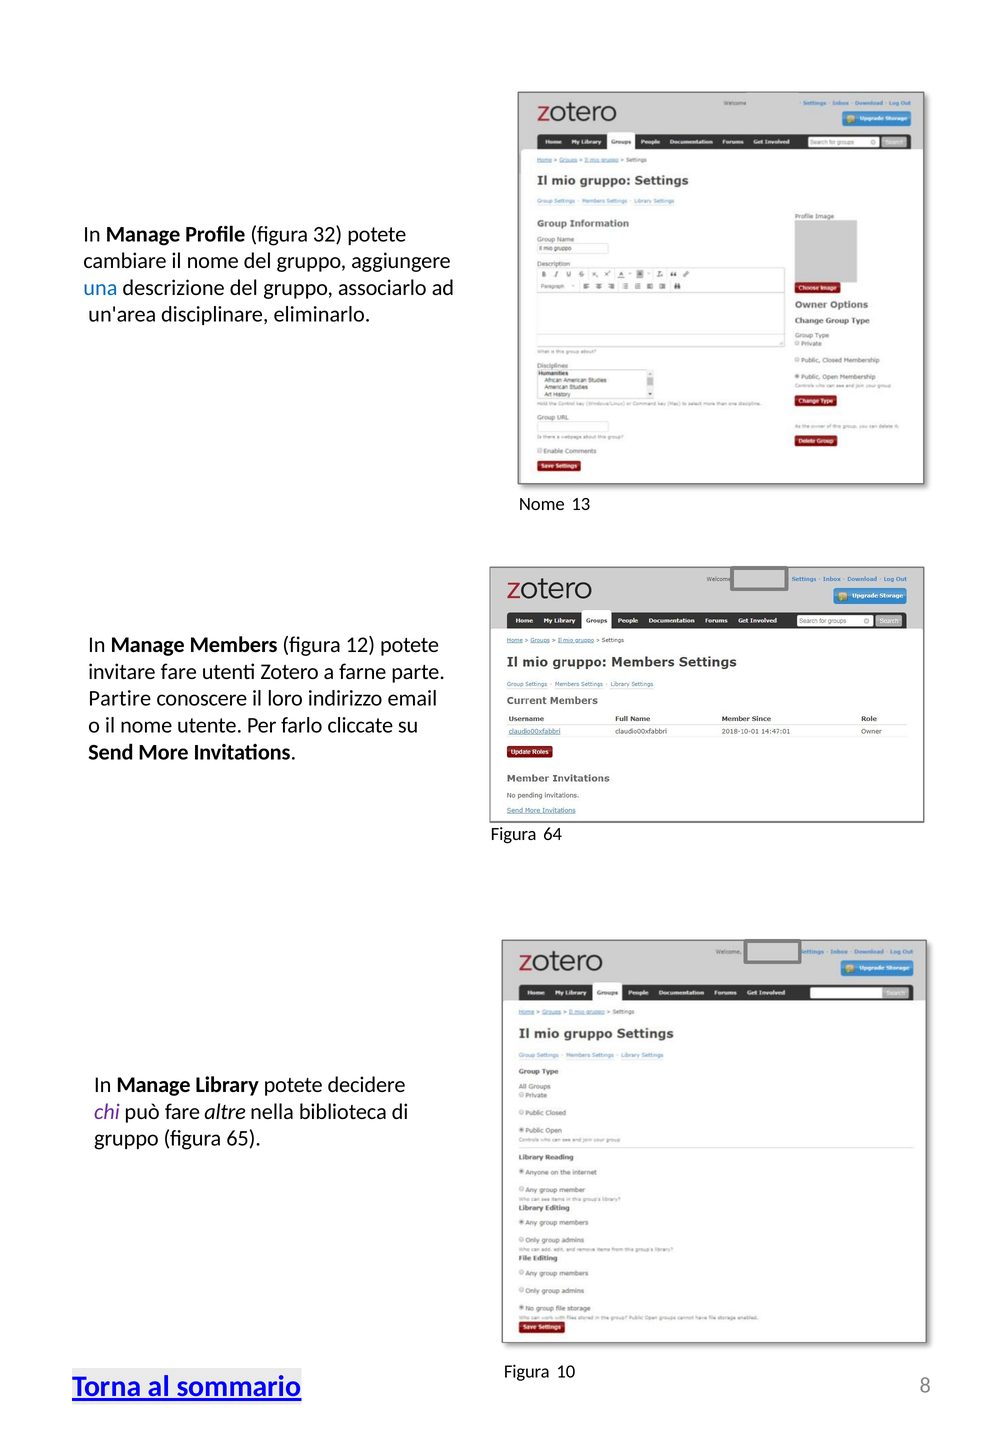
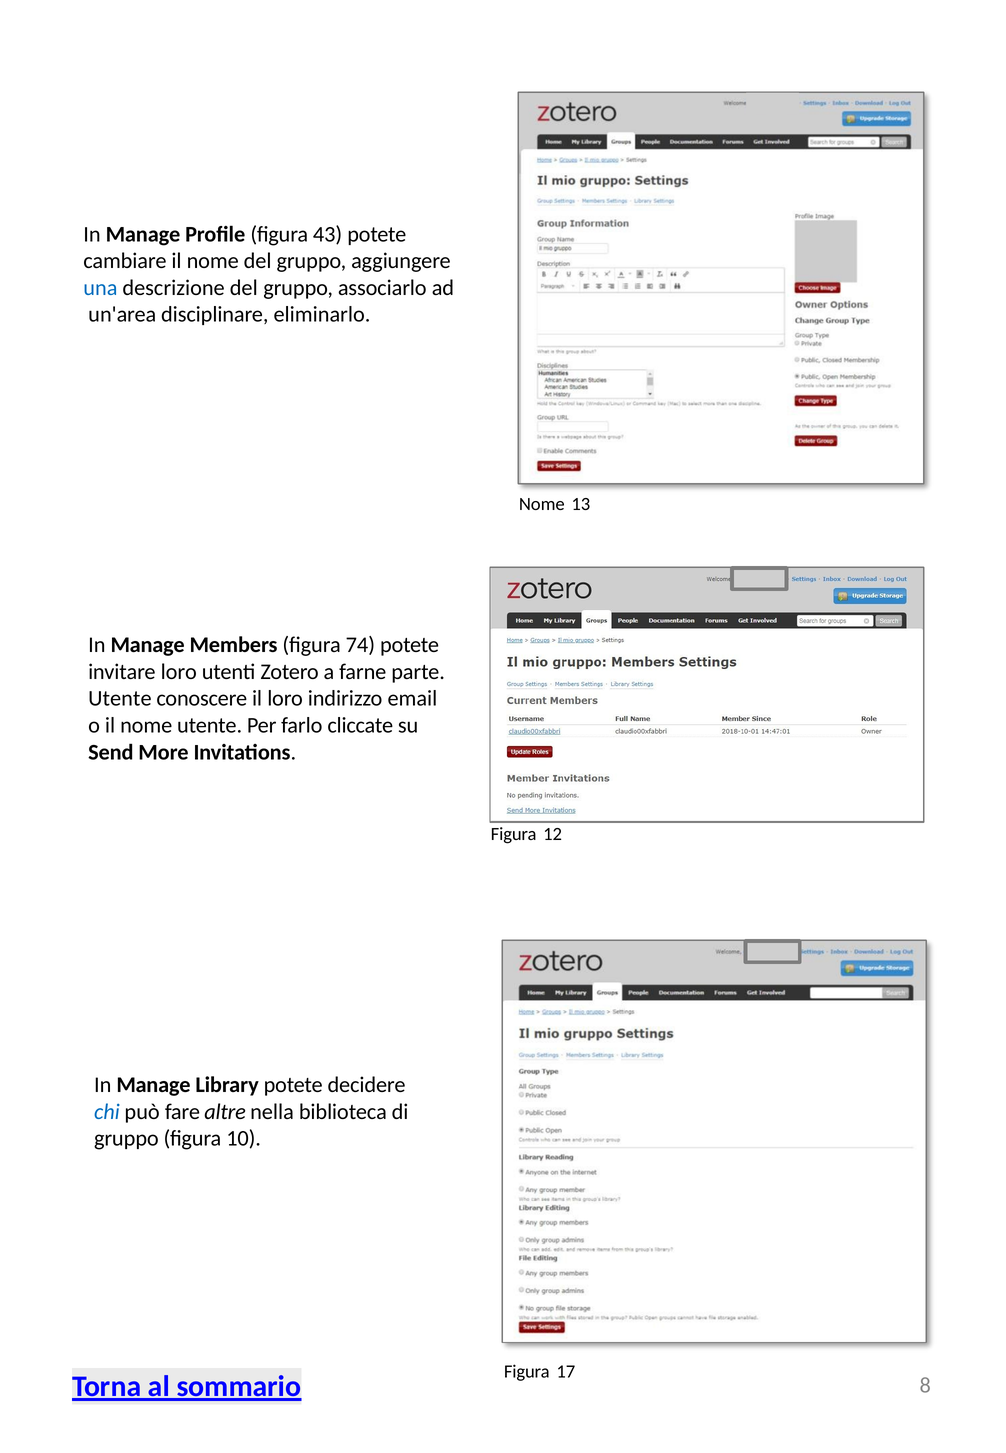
32: 32 -> 43 (328, 234)
12: 12 -> 74 (360, 645)
invitare fare: fare -> loro (179, 672)
Partire: Partire -> Utente (120, 699)
64: 64 -> 12 (553, 834)
chi colour: purple -> blue (107, 1112)
65: 65 -> 10 (244, 1139)
10: 10 -> 17 (566, 1372)
